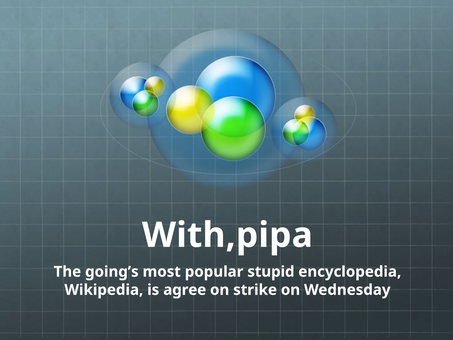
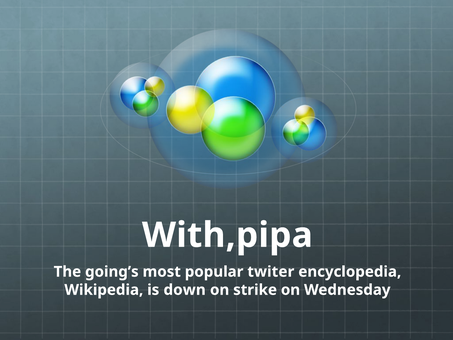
stupid: stupid -> twiter (271, 272)
agree: agree -> down (185, 290)
